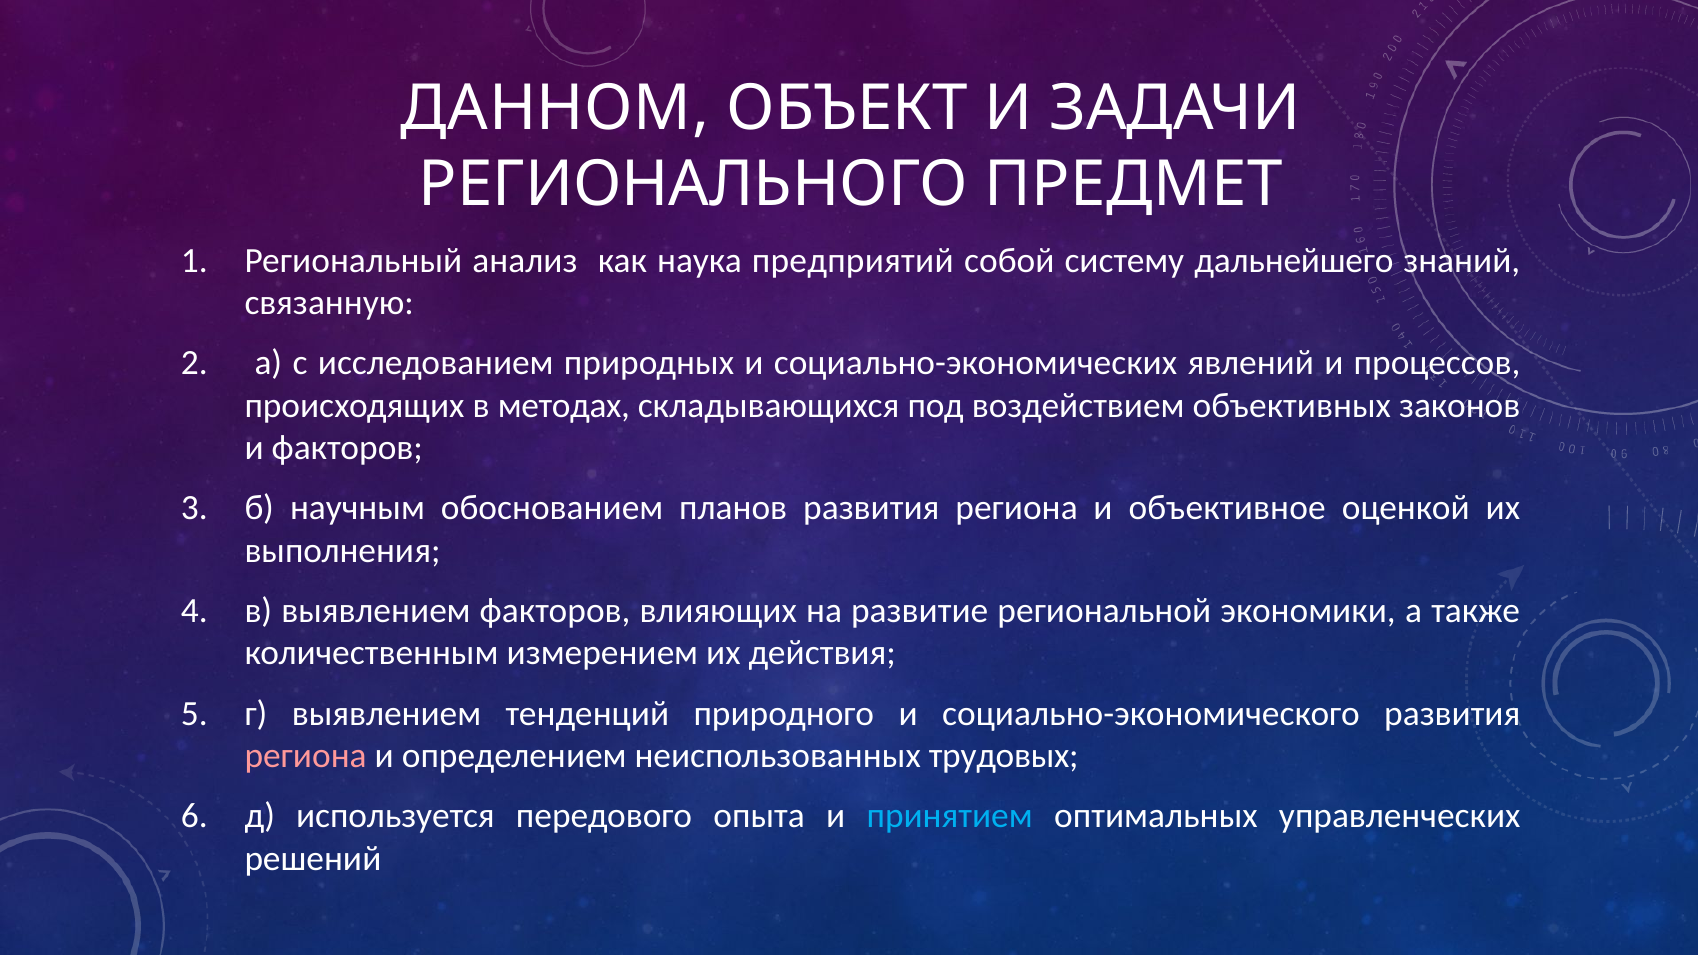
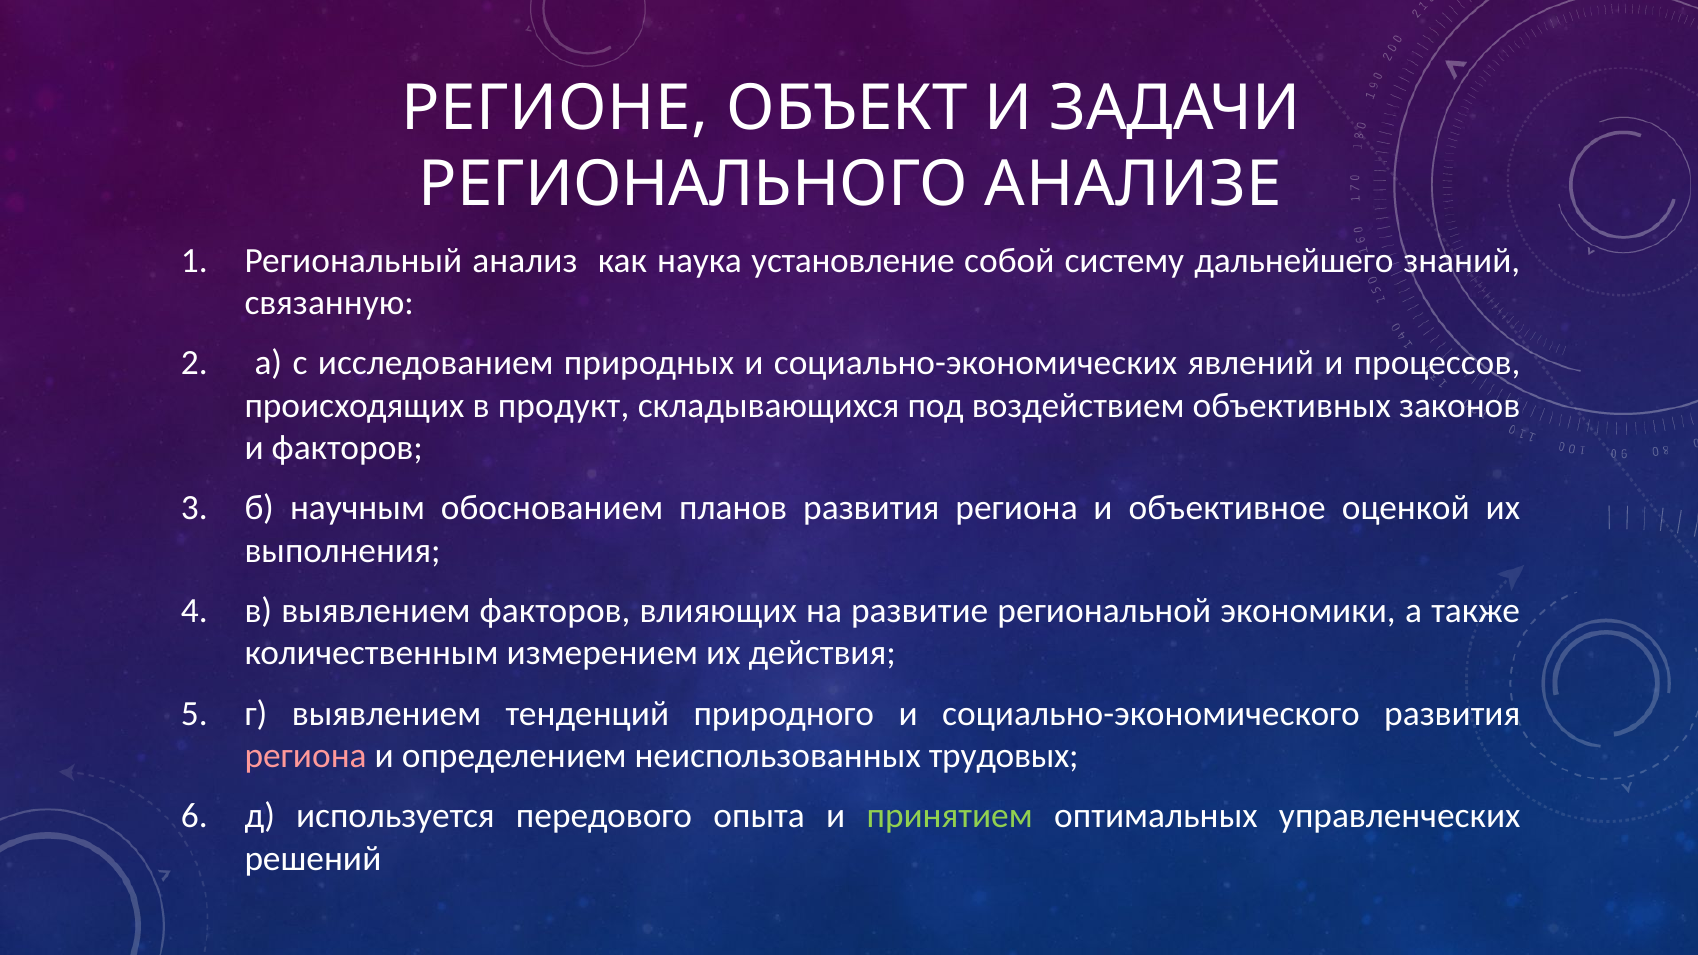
ДАННОМ: ДАННОМ -> РЕГИОНЕ (555, 108)
ПРЕДМЕТ: ПРЕДМЕТ -> АНАЛИЗЕ (1133, 185)
предприятий: предприятий -> установление (853, 261)
методах: методах -> продукт (564, 406)
принятием colour: light blue -> light green (950, 816)
